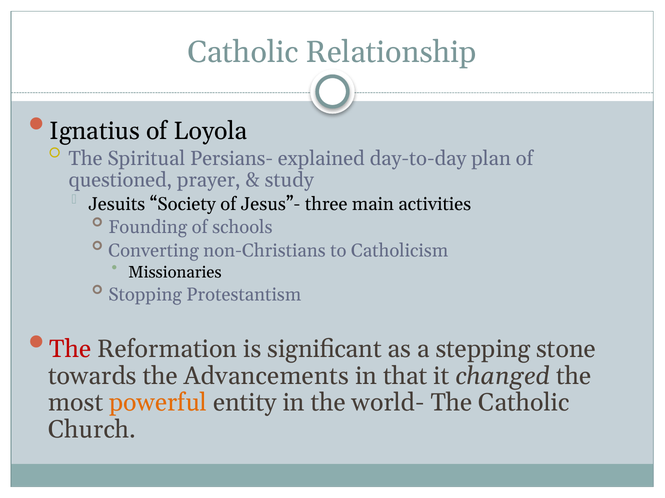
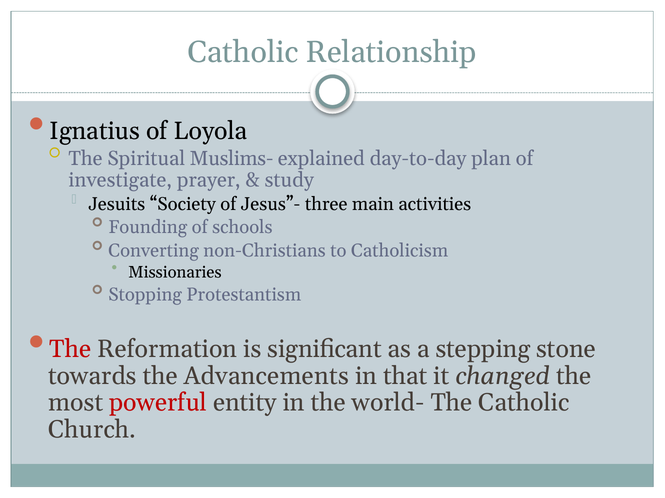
Persians-: Persians- -> Muslims- (232, 159)
questioned: questioned -> investigate (120, 180)
powerful colour: orange -> red (158, 403)
